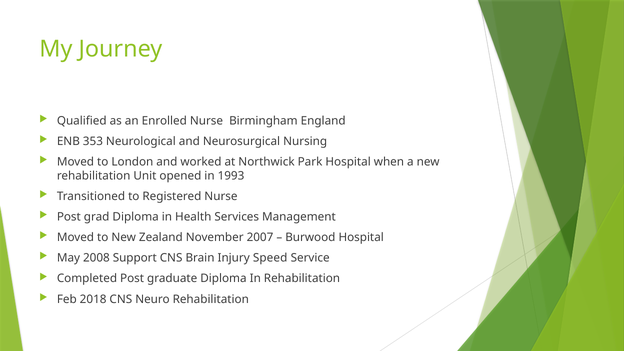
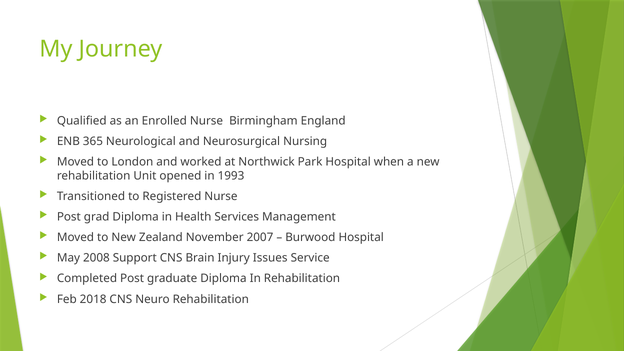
353: 353 -> 365 (93, 141)
Speed: Speed -> Issues (270, 258)
